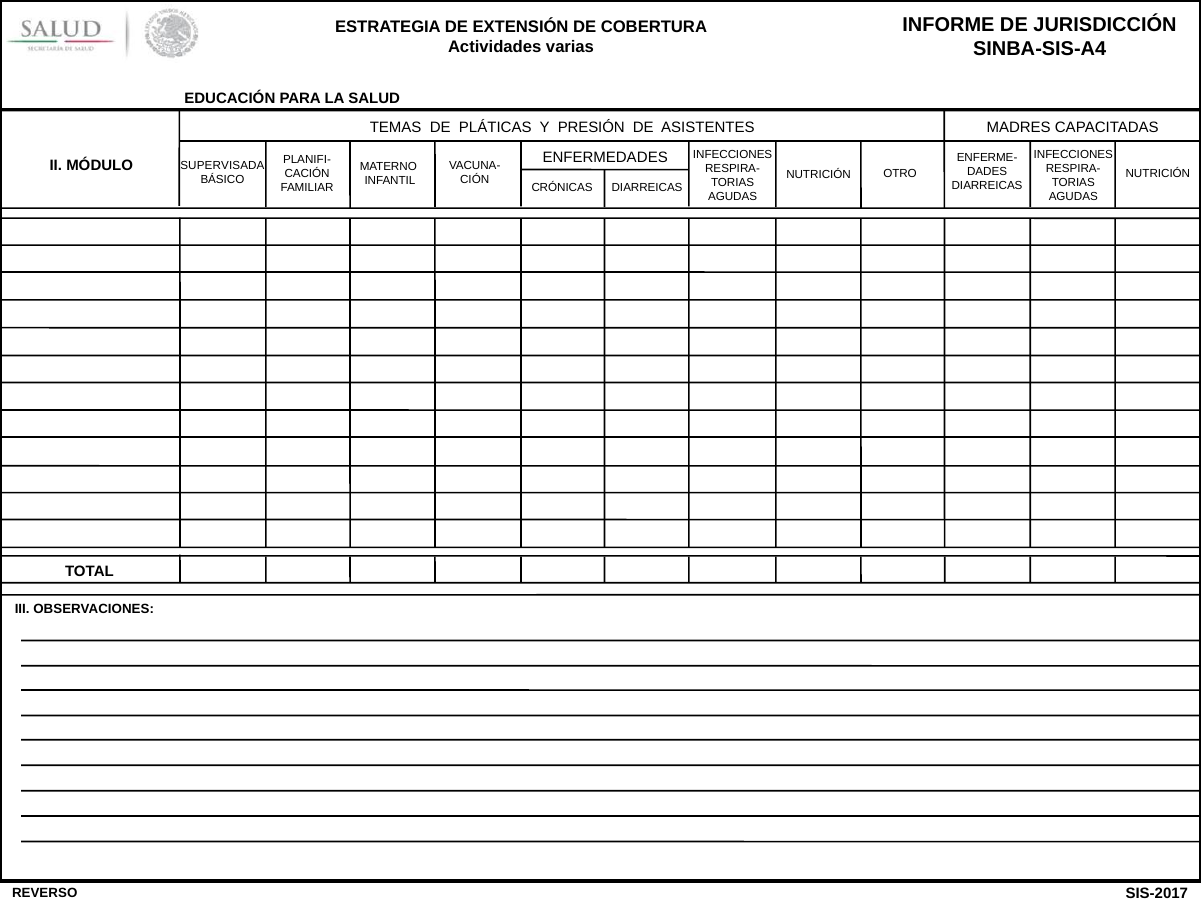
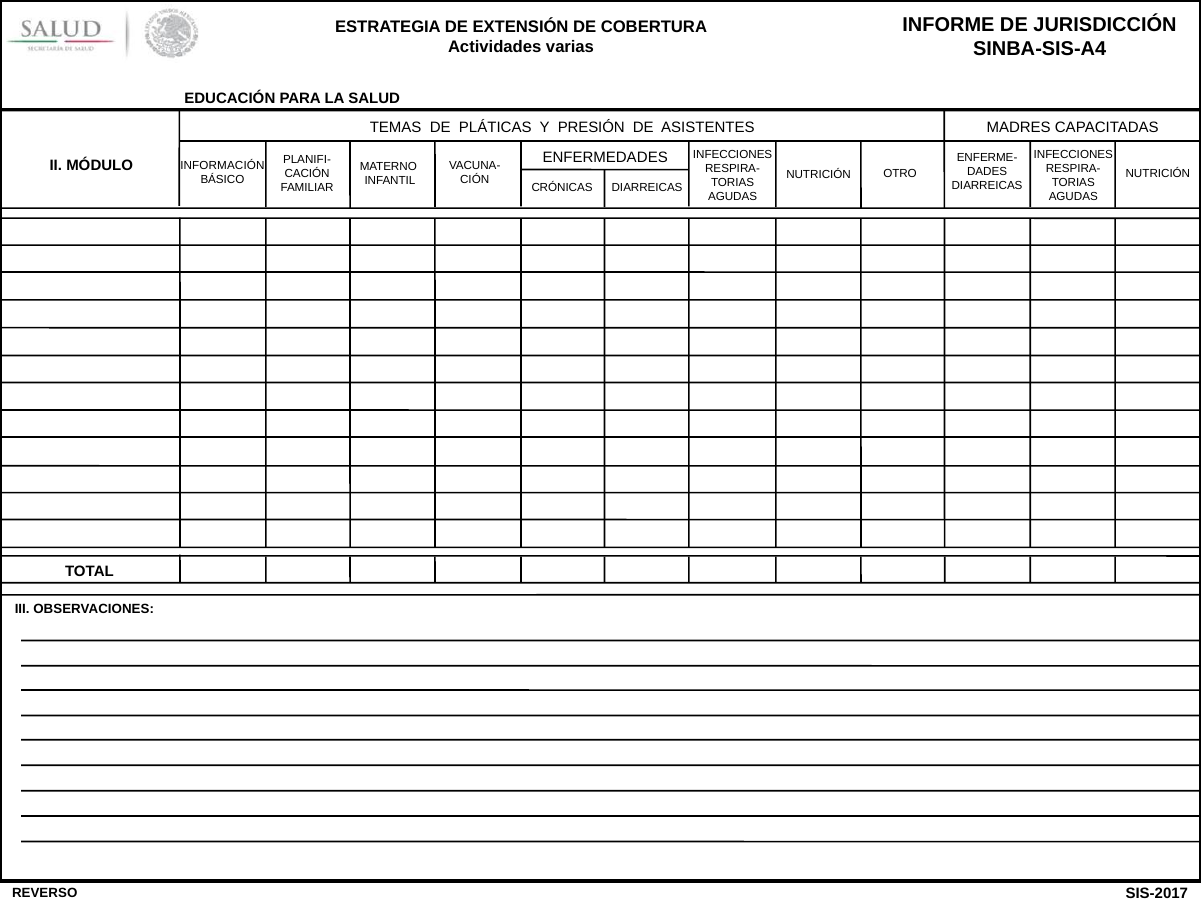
SUPERVISADA: SUPERVISADA -> INFORMACIÓN (222, 166)
